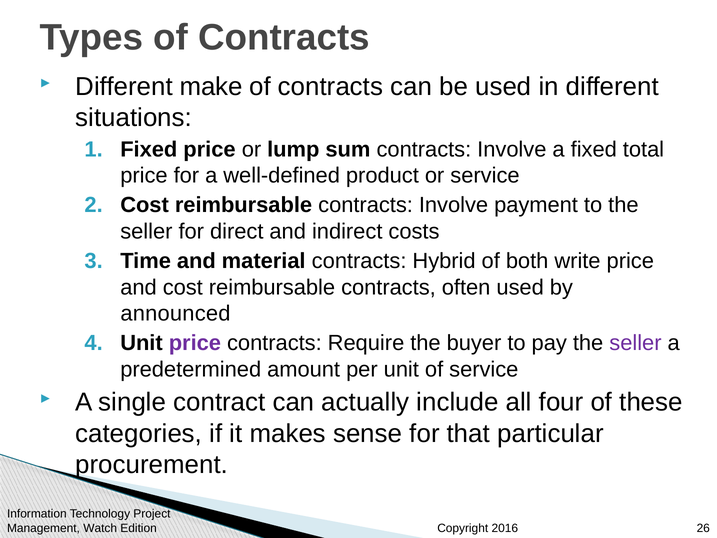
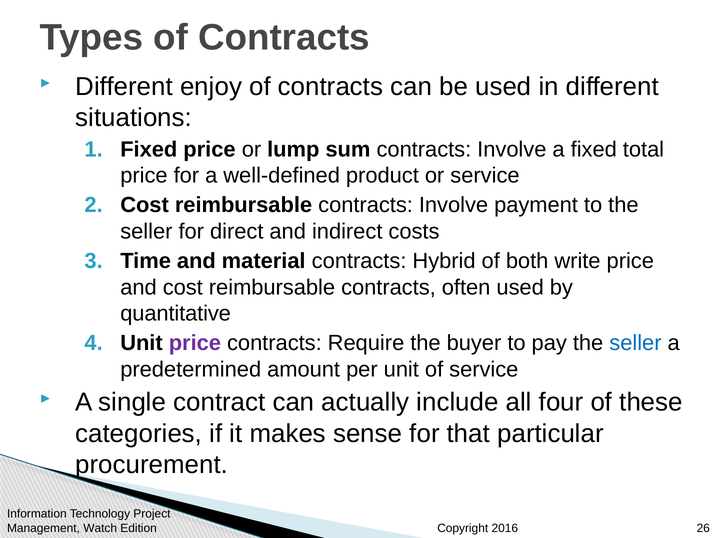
make: make -> enjoy (211, 87)
announced: announced -> quantitative (176, 314)
seller colour: purple -> blue (635, 343)
